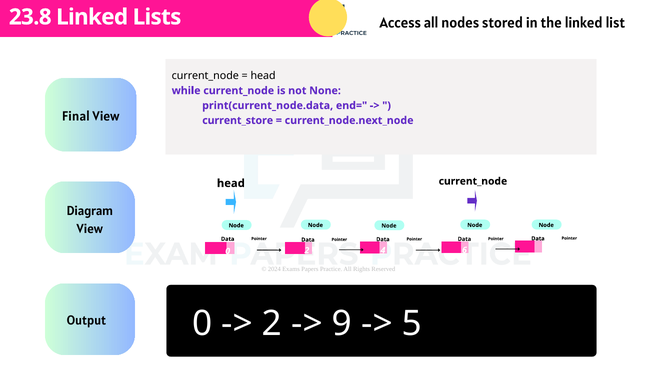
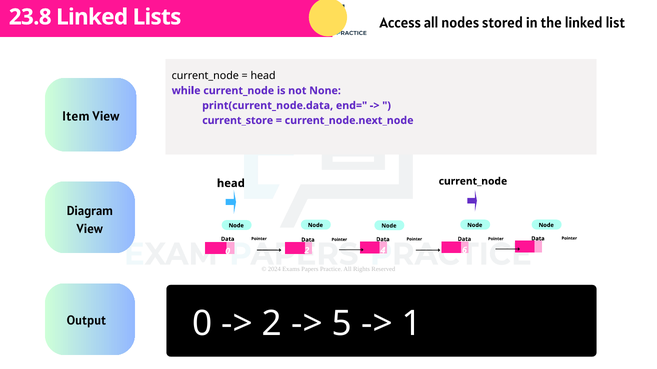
Final: Final -> Item (76, 117)
9: 9 -> 5 (342, 324)
5: 5 -> 1 (412, 324)
